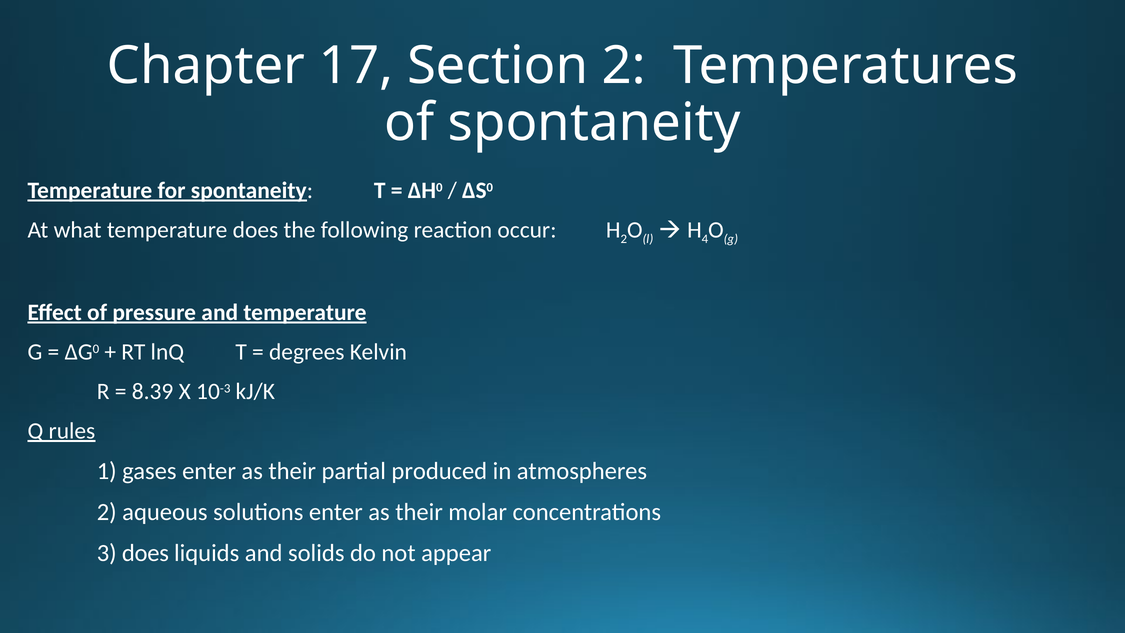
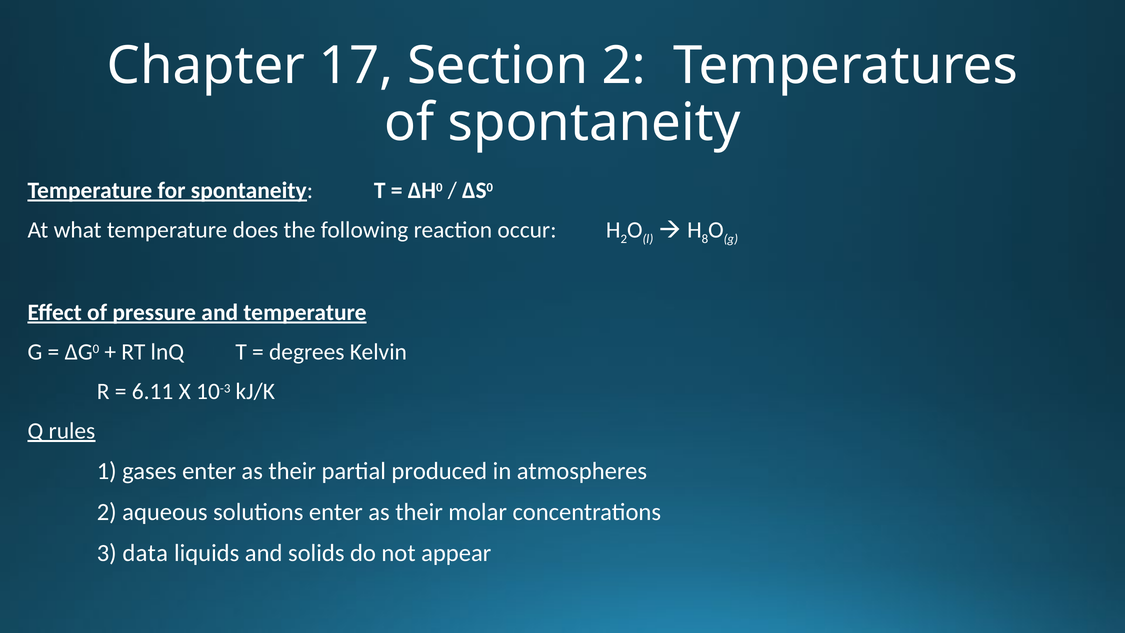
4: 4 -> 8 (705, 239)
8.39: 8.39 -> 6.11 (153, 391)
3 does: does -> data (145, 553)
